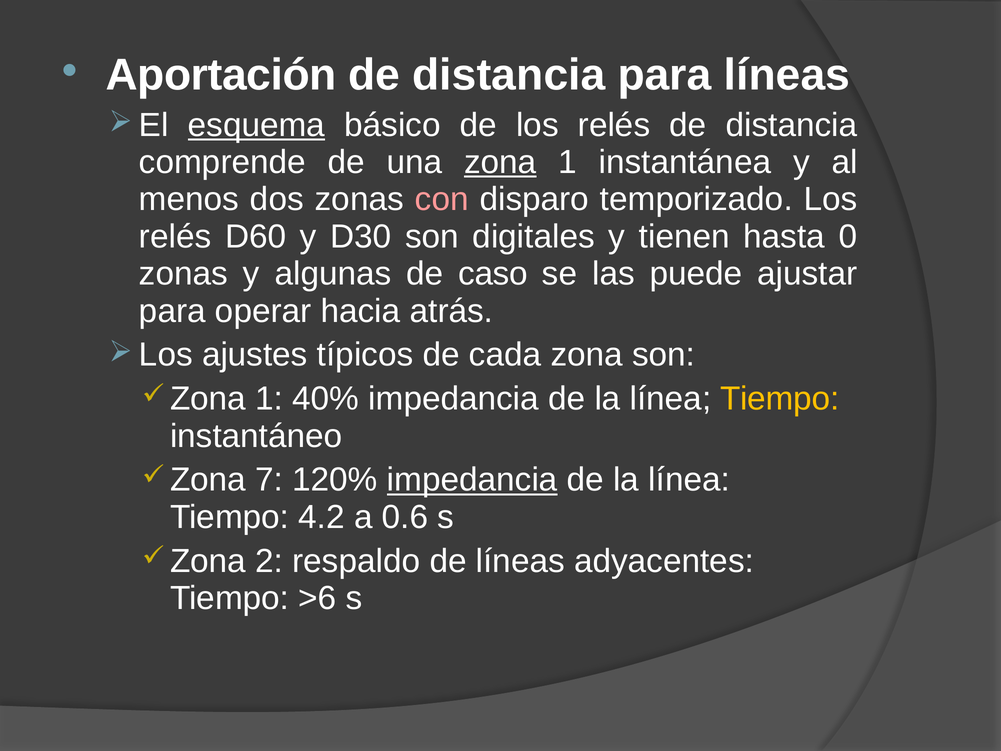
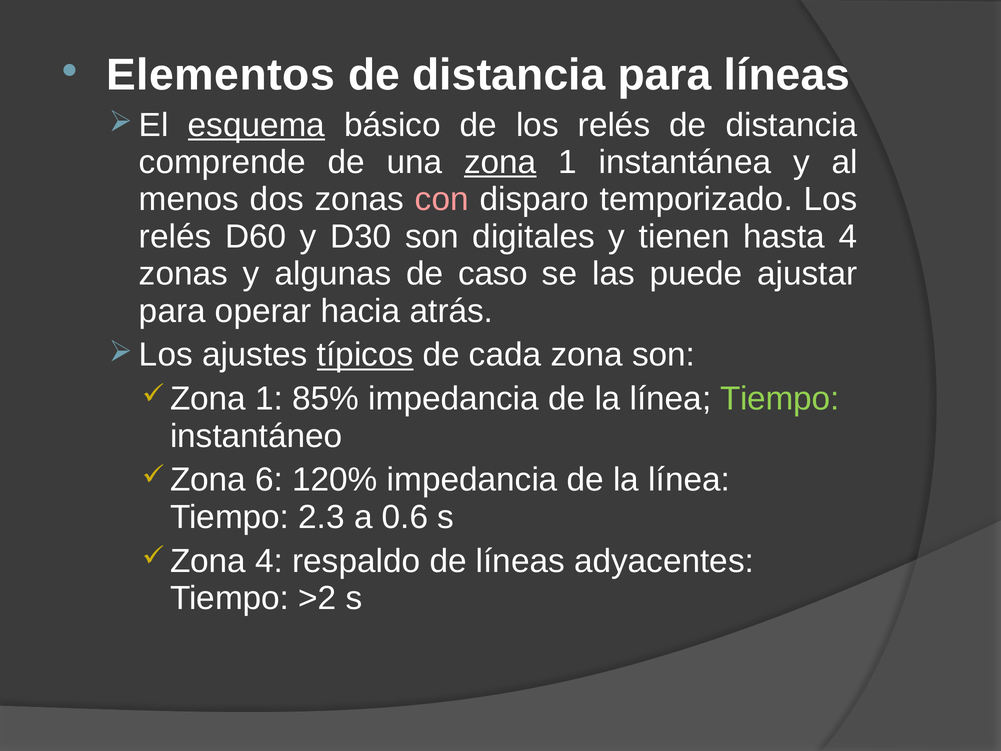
Aportación: Aportación -> Elementos (221, 75)
hasta 0: 0 -> 4 (848, 237)
típicos underline: none -> present (365, 355)
40%: 40% -> 85% (326, 399)
Tiempo colour: yellow -> light green (780, 399)
7: 7 -> 6 (269, 480)
impedancia underline: present -> none (472, 480)
4.2: 4.2 -> 2.3 (322, 517)
2: 2 -> 4 (269, 561)
>6: >6 -> >2 (317, 598)
